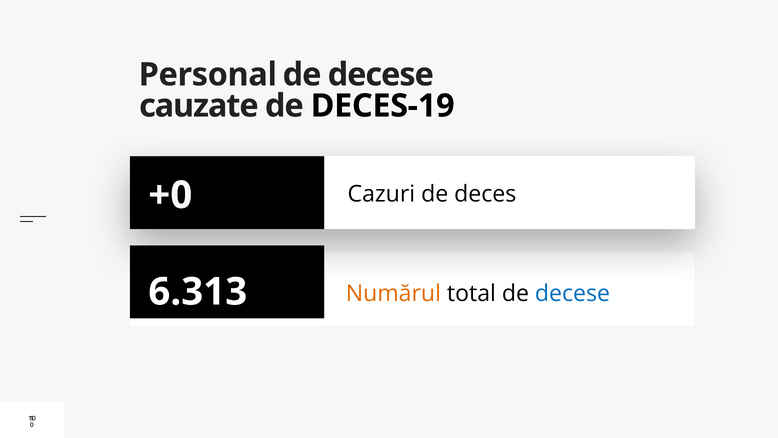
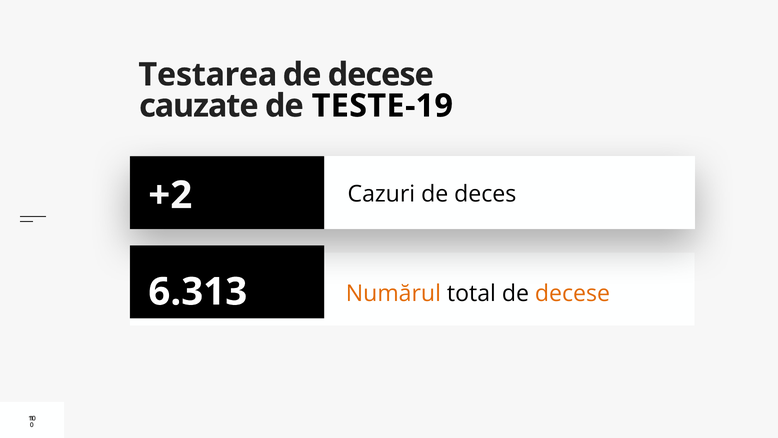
Personal: Personal -> Testarea (208, 75)
DECES-19: DECES-19 -> TESTE-19 (382, 106)
+0: +0 -> +2 (170, 195)
decese colour: blue -> orange (573, 293)
